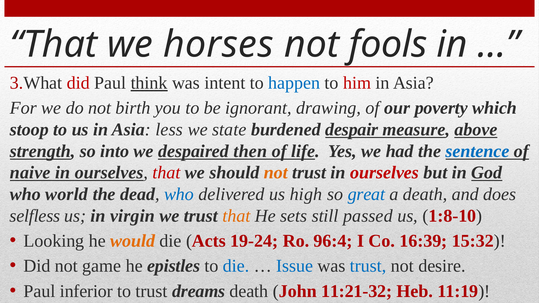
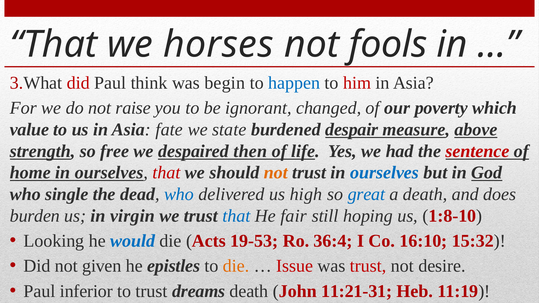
think underline: present -> none (149, 83)
intent: intent -> begin (225, 83)
birth: birth -> raise (133, 108)
drawing: drawing -> changed (329, 108)
stoop: stoop -> value (29, 130)
less: less -> fate (169, 130)
into: into -> free (115, 151)
sentence colour: blue -> red (477, 151)
naive: naive -> home (30, 173)
ourselves colour: red -> blue (385, 173)
world: world -> single (67, 194)
selfless: selfless -> burden (35, 216)
that colour: orange -> blue (236, 216)
sets: sets -> fair (294, 216)
passed: passed -> hoping (368, 216)
would colour: orange -> blue (133, 241)
19-24: 19-24 -> 19-53 (254, 241)
96:4: 96:4 -> 36:4 (333, 241)
16:39: 16:39 -> 16:10 (423, 241)
game: game -> given (102, 266)
die colour: blue -> orange (236, 266)
Issue colour: blue -> red (295, 266)
trust colour: blue -> red (368, 266)
11:21-32: 11:21-32 -> 11:21-31 (357, 291)
